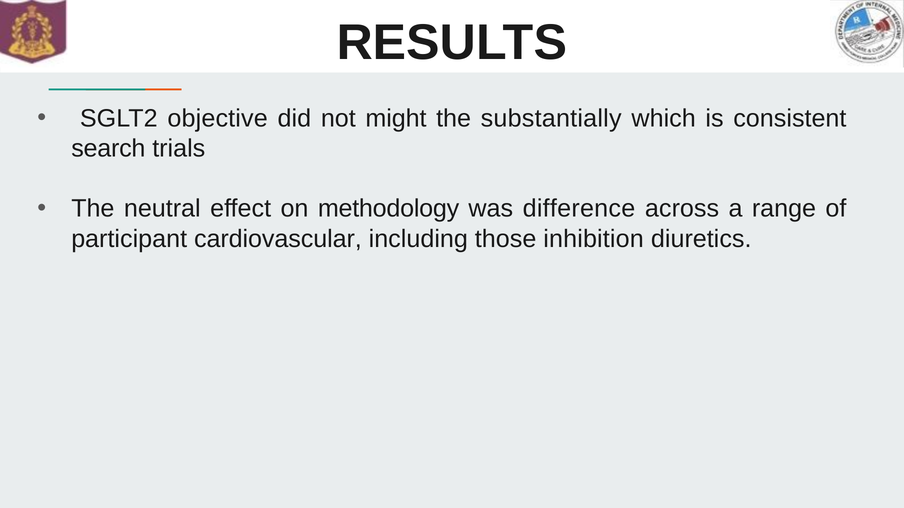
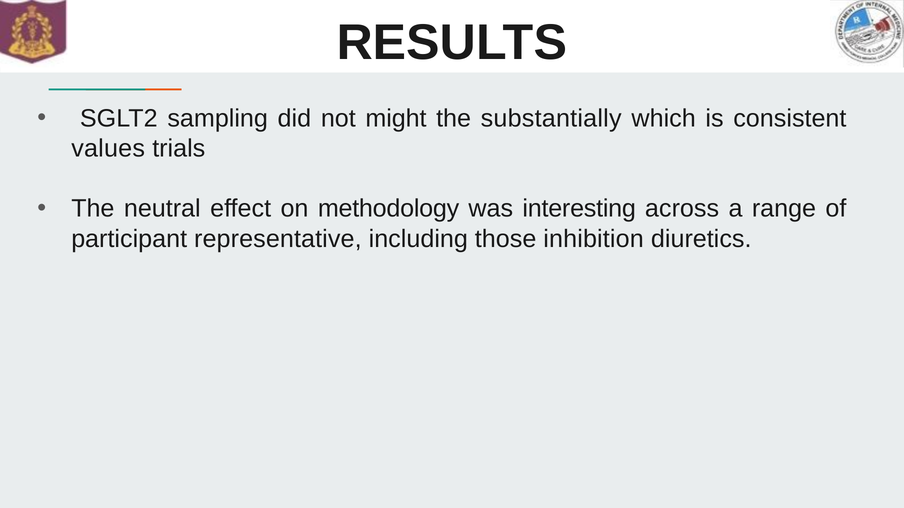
objective: objective -> sampling (218, 118)
search: search -> values (108, 149)
difference: difference -> interesting (579, 209)
cardiovascular: cardiovascular -> representative (278, 239)
